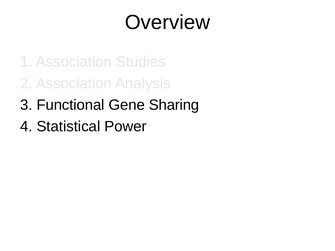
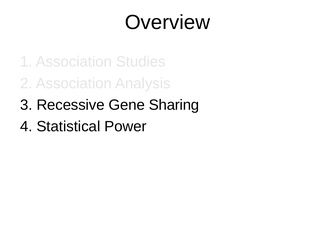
Functional: Functional -> Recessive (71, 105)
